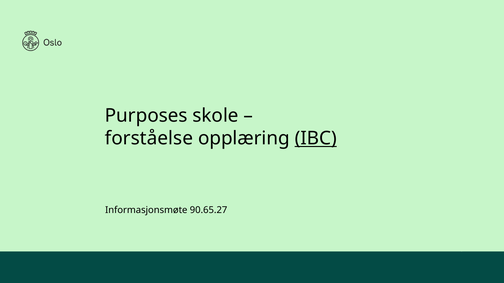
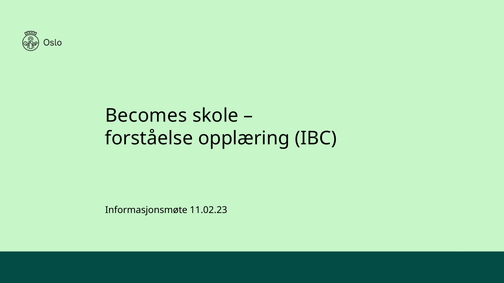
Purposes: Purposes -> Becomes (146, 116)
IBC underline: present -> none (316, 139)
90.65.27: 90.65.27 -> 11.02.23 (209, 211)
